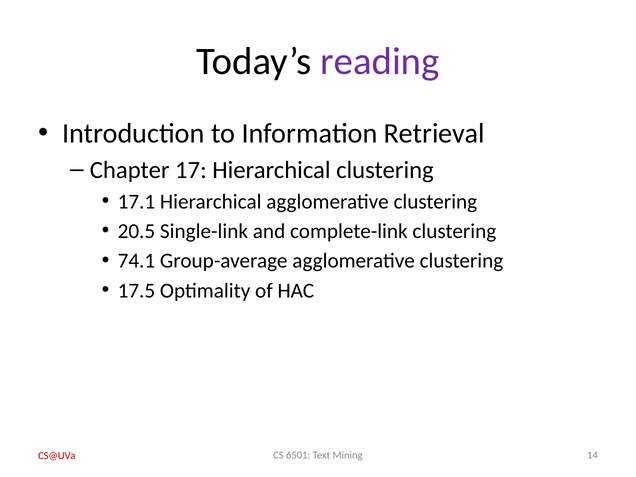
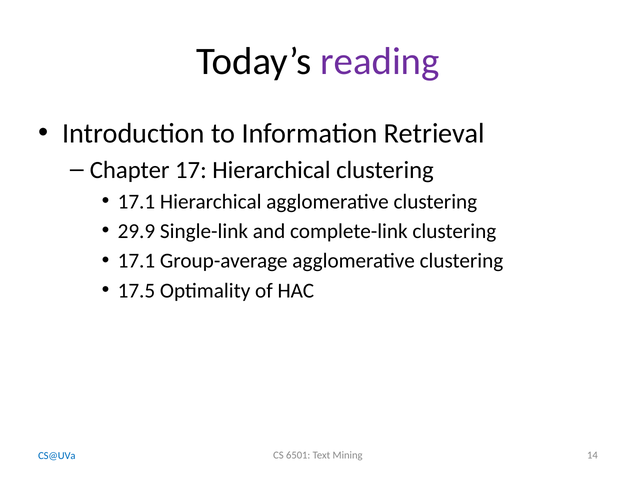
20.5: 20.5 -> 29.9 (136, 231)
74.1: 74.1 -> 17.1 (136, 261)
CS@UVa colour: red -> blue (57, 456)
